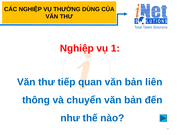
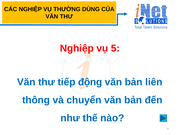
1: 1 -> 5 (115, 48)
quan: quan -> động (90, 82)
